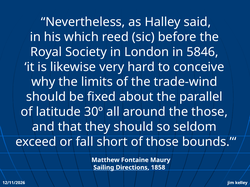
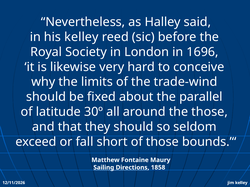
his which: which -> kelley (81, 37)
5846: 5846 -> 1696 (202, 52)
